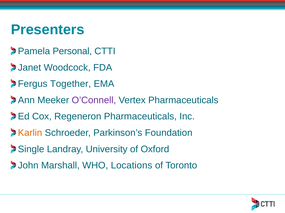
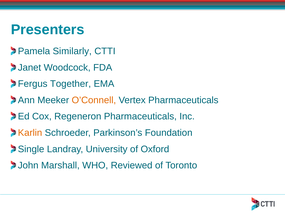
Personal: Personal -> Similarly (72, 51)
O’Connell colour: purple -> orange (94, 101)
Locations: Locations -> Reviewed (132, 166)
